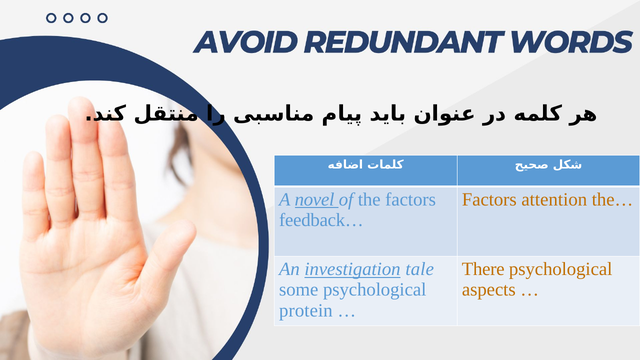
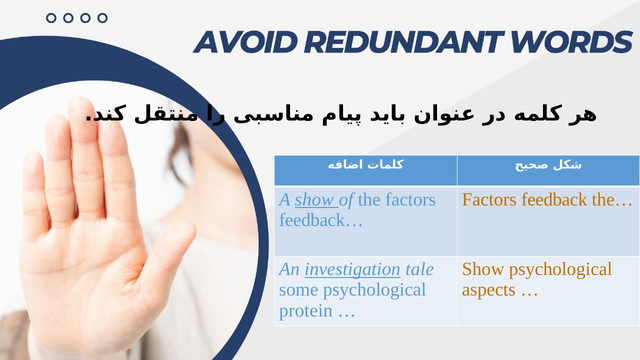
A novel: novel -> show (314, 199)
attention: attention -> feedback (554, 199)
There: There -> Show (483, 269)
